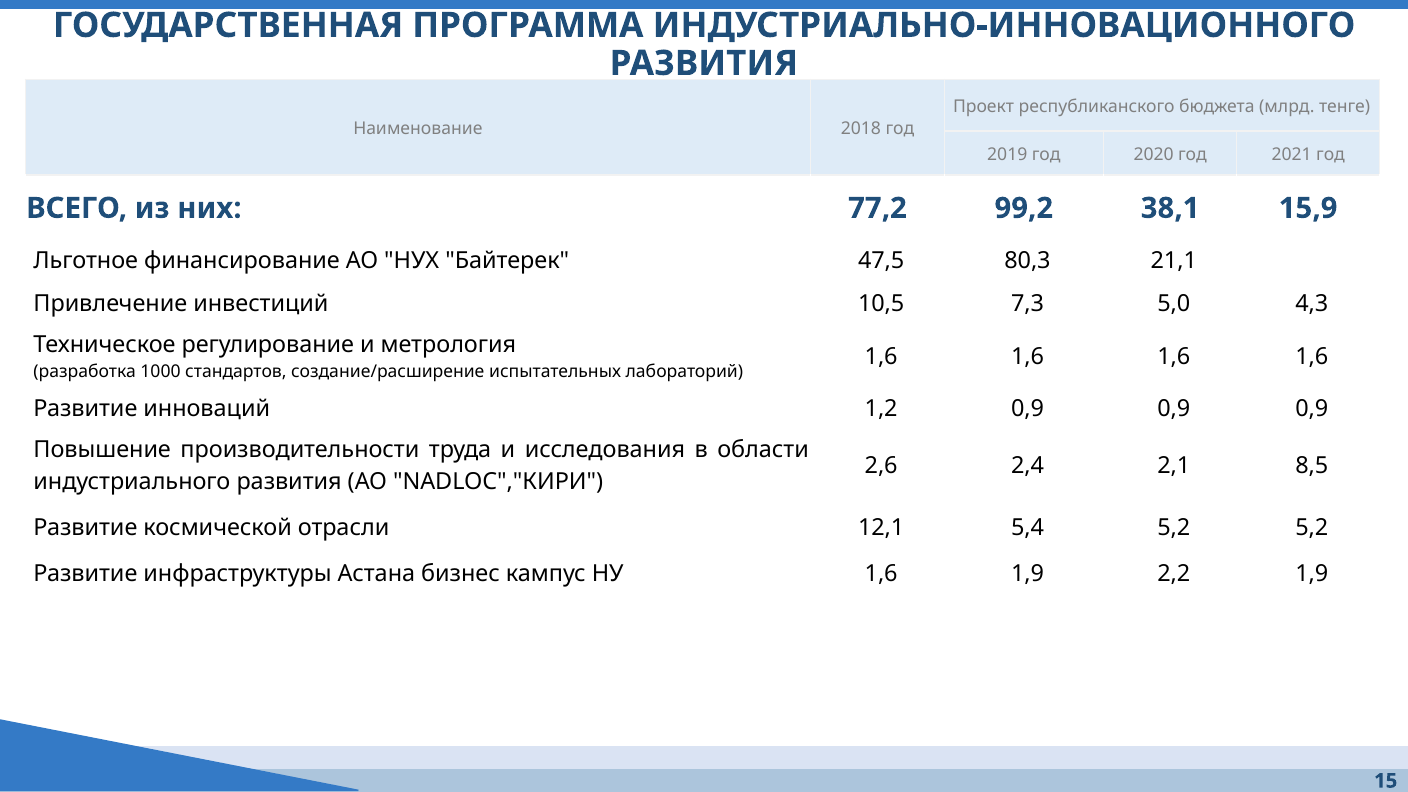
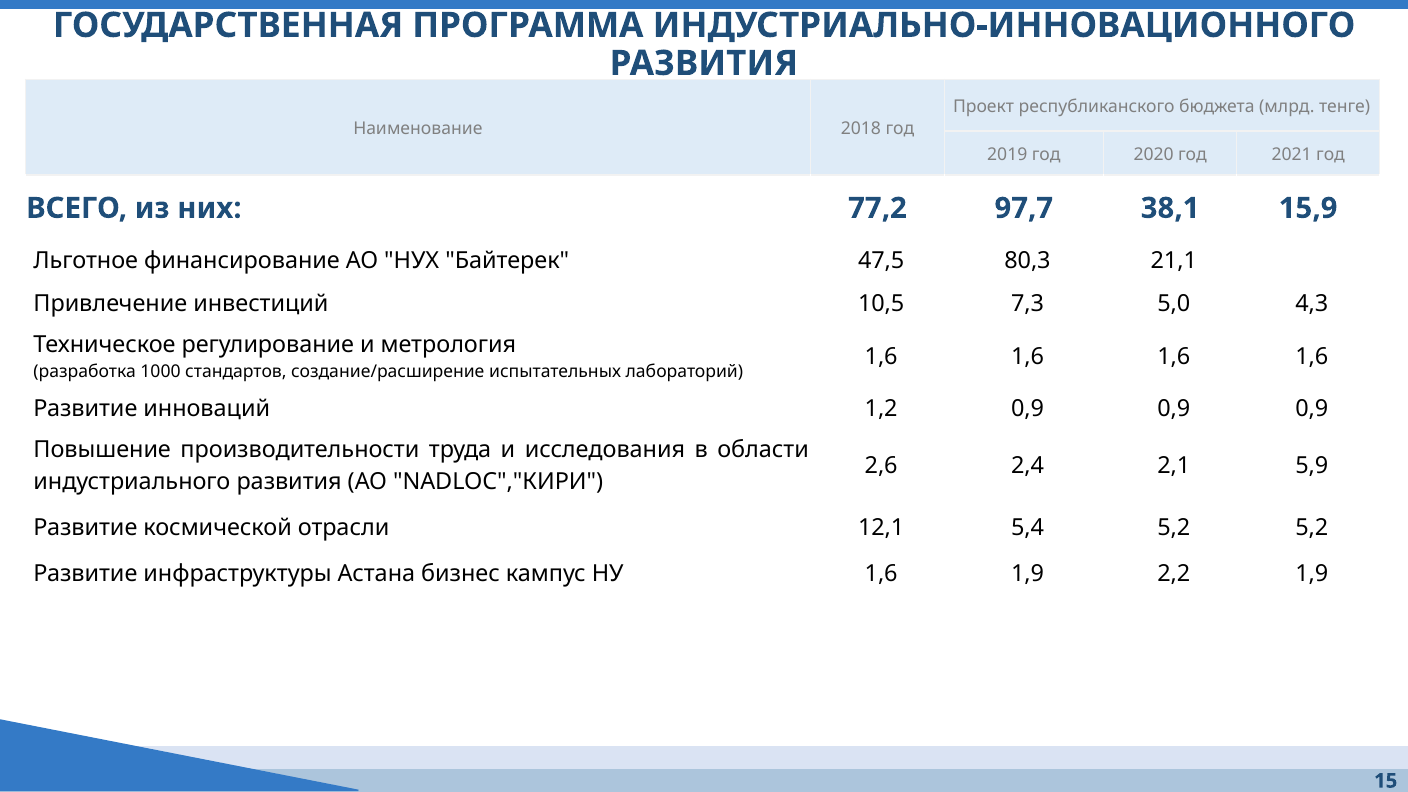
99,2: 99,2 -> 97,7 (1024, 208)
8,5: 8,5 -> 5,9 (1312, 466)
